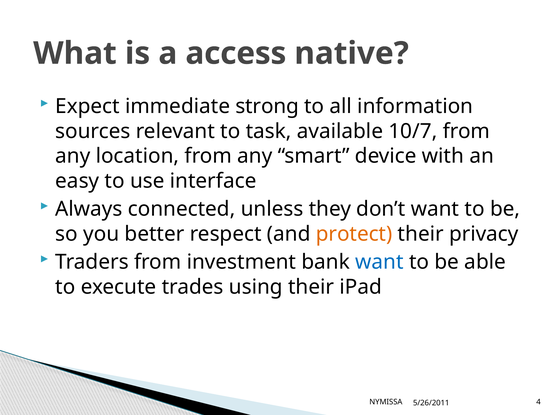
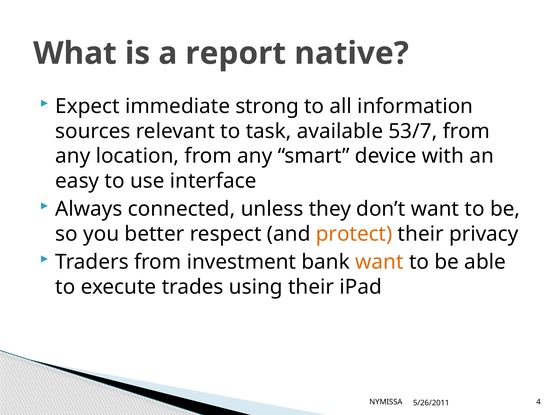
access: access -> report (236, 53)
10/7: 10/7 -> 53/7 (413, 131)
want colour: blue -> orange (379, 262)
